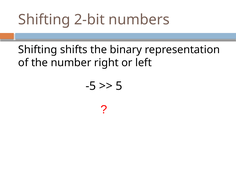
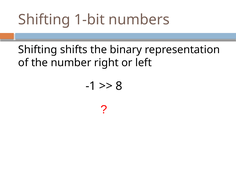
2-bit: 2-bit -> 1-bit (89, 20)
-5: -5 -> -1 (91, 86)
5: 5 -> 8 (119, 86)
